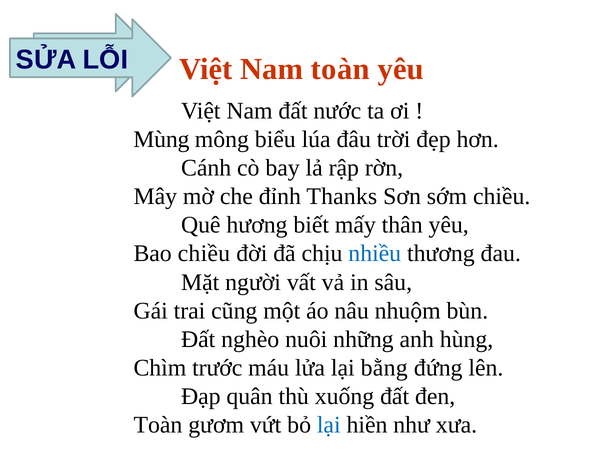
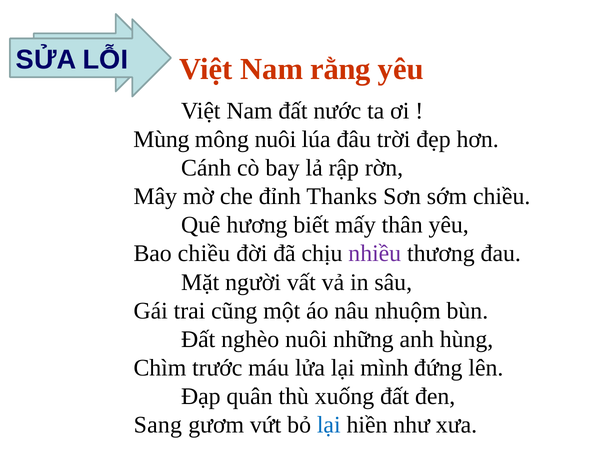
Nam toàn: toàn -> rằng (341, 69)
mông biểu: biểu -> nuôi (275, 139)
nhiều colour: blue -> purple (375, 254)
bằng: bằng -> mình (384, 368)
Toàn: Toàn -> Sang (158, 425)
